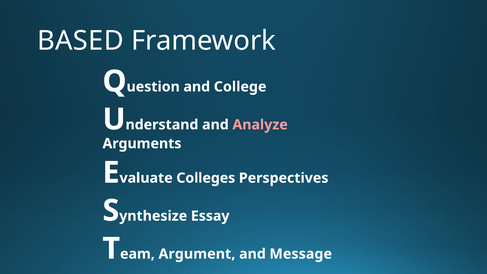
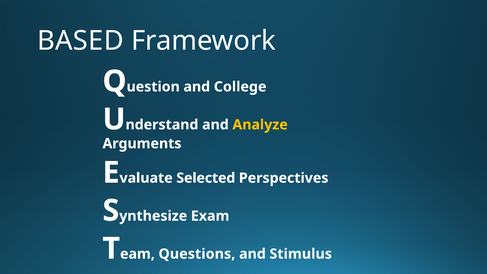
Analyze colour: pink -> yellow (260, 125)
Colleges: Colleges -> Selected (206, 178)
Essay: Essay -> Exam (210, 216)
Argument: Argument -> Questions (197, 254)
Message: Message -> Stimulus (301, 254)
